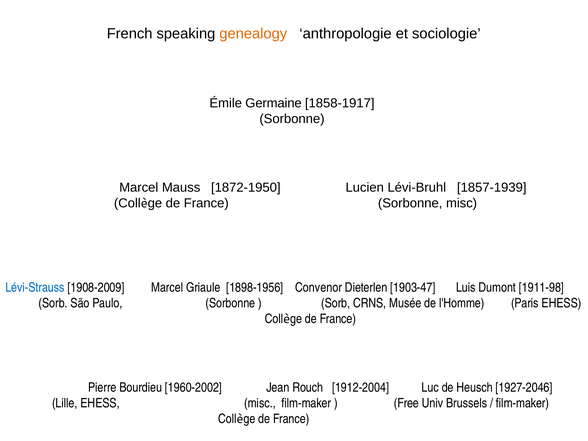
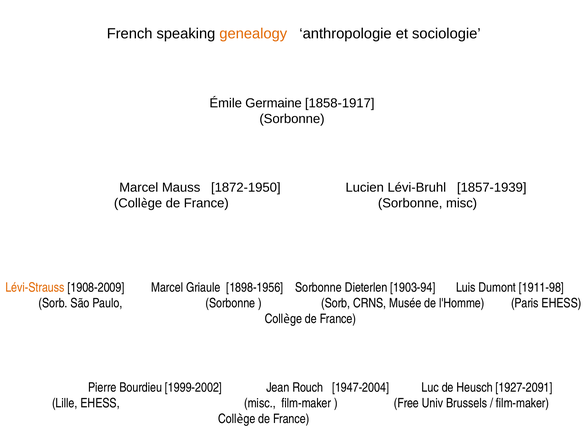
Lévi-Strauss colour: blue -> orange (35, 287)
1898-1956 Convenor: Convenor -> Sorbonne (319, 287)
1903-47: 1903-47 -> 1903-94 (413, 287)
1960-2002: 1960-2002 -> 1999-2002 (193, 387)
1912-2004: 1912-2004 -> 1947-2004 (361, 387)
1927-2046: 1927-2046 -> 1927-2091 (524, 387)
